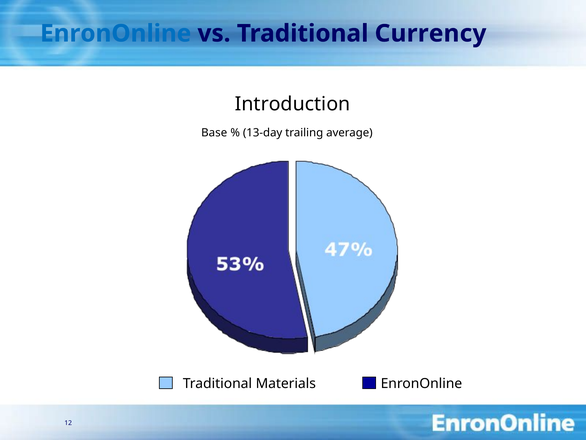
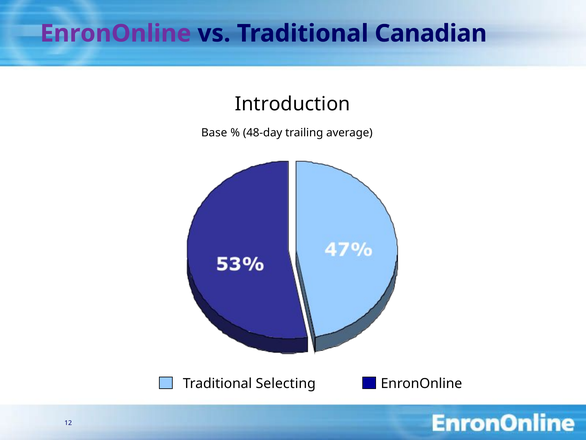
EnronOnline colour: blue -> purple (116, 33)
Currency: Currency -> Canadian (431, 33)
13-day: 13-day -> 48-day (263, 133)
Materials: Materials -> Selecting (286, 383)
